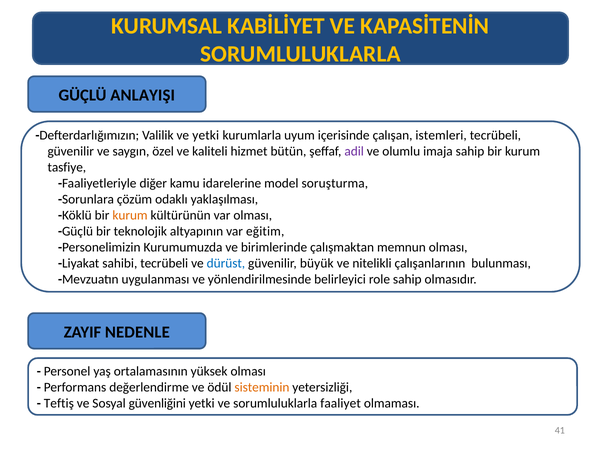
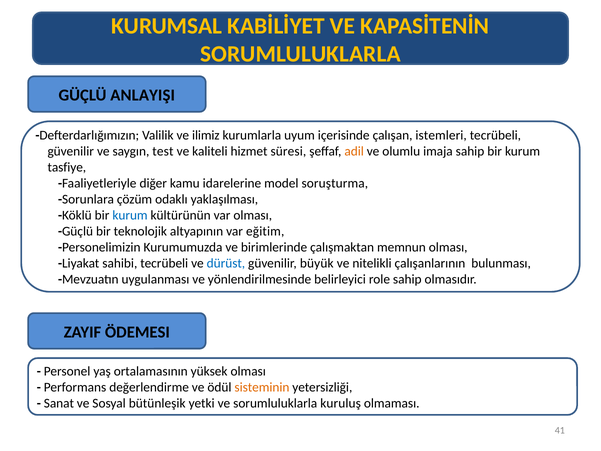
ve yetki: yetki -> ilimiz (206, 135)
özel: özel -> test (163, 151)
bütün: bütün -> süresi (288, 151)
adil colour: purple -> orange (354, 151)
kurum colour: orange -> blue (130, 215)
NEDENLE: NEDENLE -> ÖDEMESI (137, 332)
Teftiş: Teftiş -> Sanat (59, 403)
güvenliğini: güvenliğini -> bütünleşik (157, 403)
faaliyet: faaliyet -> kuruluş (341, 403)
